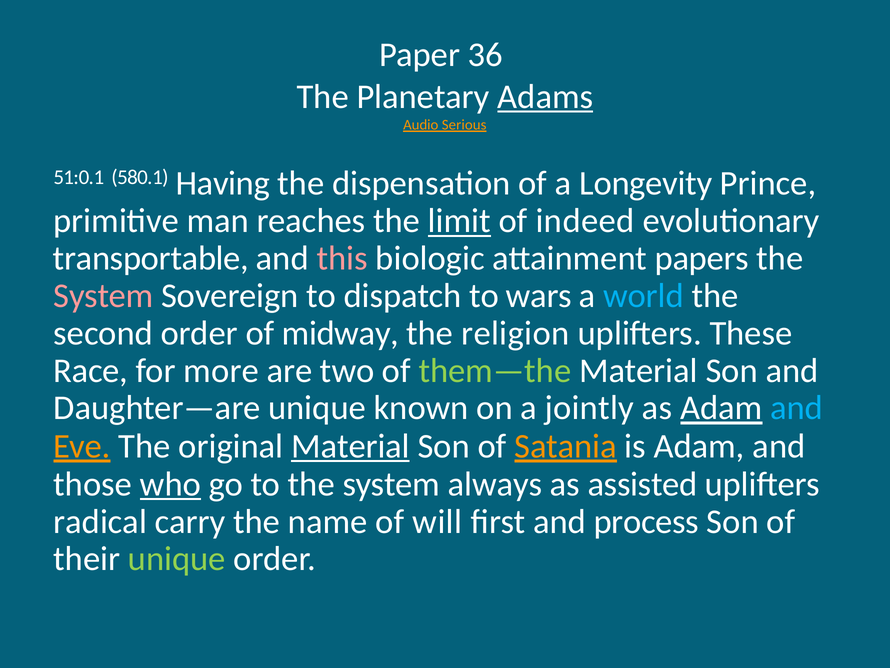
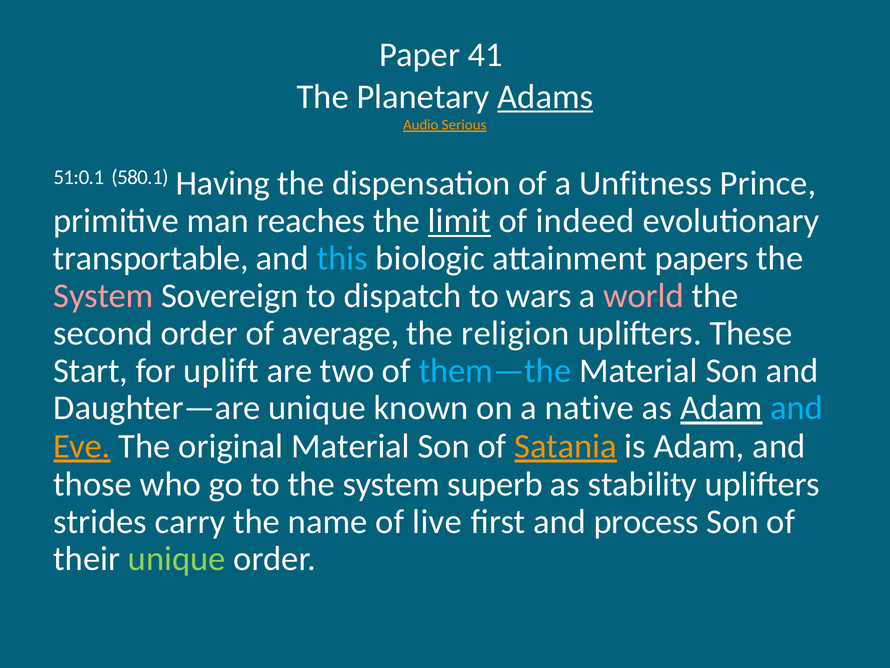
36: 36 -> 41 (485, 55)
Longevity: Longevity -> Unfitness (646, 183)
this colour: pink -> light blue (342, 258)
world colour: light blue -> pink (644, 296)
midway: midway -> average (340, 333)
Race: Race -> Start (91, 370)
more: more -> uplift (221, 370)
them—the colour: light green -> light blue (495, 370)
jointly: jointly -> native (589, 408)
Material underline: present -> none (350, 446)
who underline: present -> none (170, 484)
always: always -> superb (495, 484)
assisted: assisted -> stability (642, 484)
radical: radical -> strides (100, 521)
will: will -> live (437, 521)
